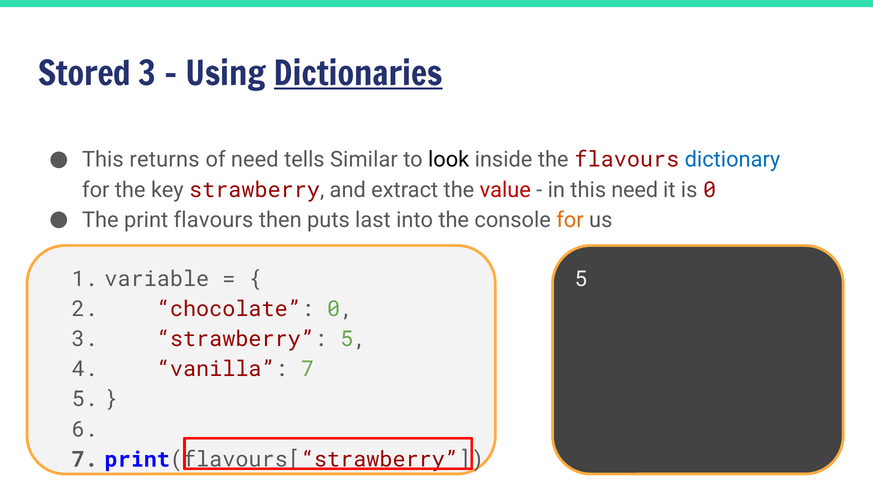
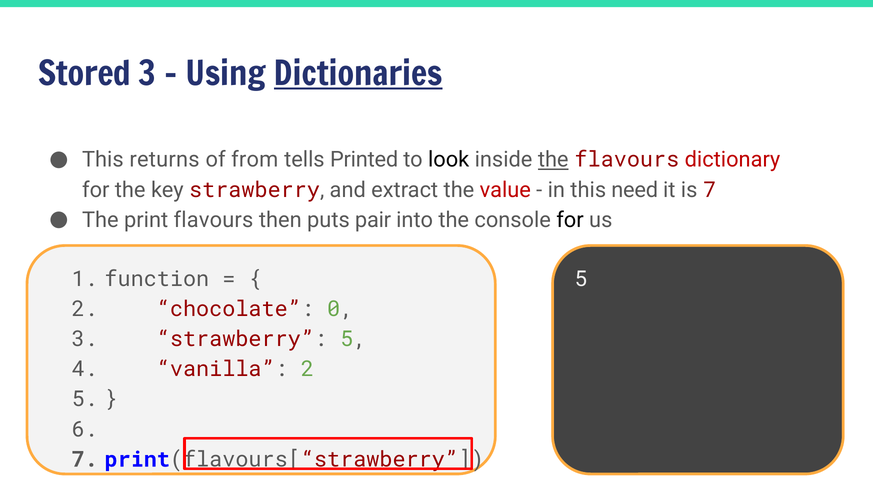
of need: need -> from (255, 160)
Similar: Similar -> Printed (364, 160)
the underline: none -> present (553, 160)
dictionary colour: blue -> red (732, 160)
is 0: 0 -> 7 (710, 190)
last: last -> pair (373, 220)
for colour: orange -> black (570, 220)
variable: variable -> function (157, 279)
vanilla 7: 7 -> 2 (307, 369)
